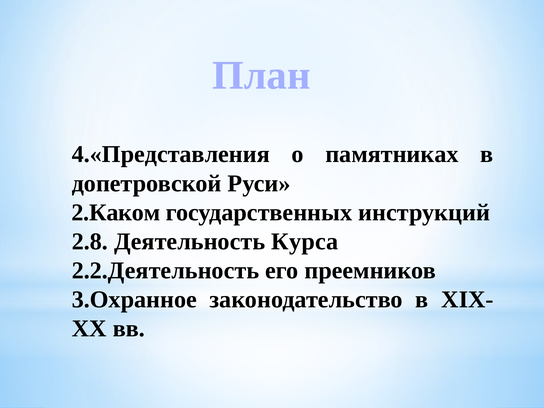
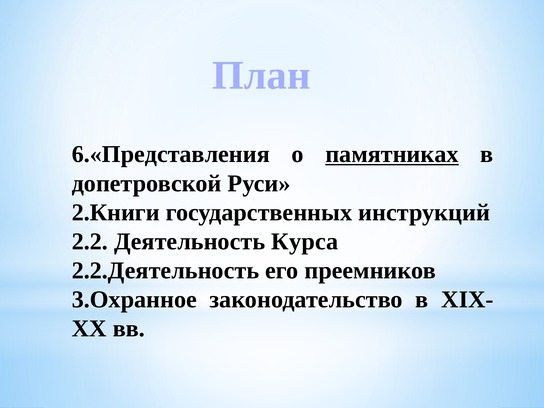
4.«Представления: 4.«Представления -> 6.«Представления (171, 154)
памятниках underline: none -> present (392, 154)
2.Каком: 2.Каком -> 2.Книги (116, 212)
2.8: 2.8 -> 2.2 (90, 241)
